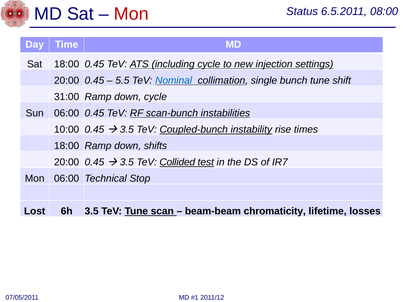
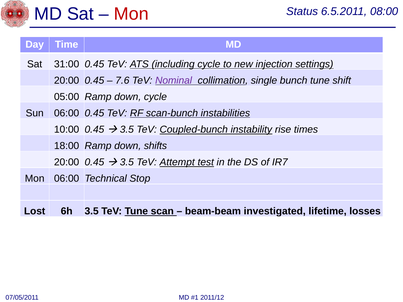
Sat 18:00: 18:00 -> 31:00 (67, 64)
5.5: 5.5 -> 7.6 (122, 80)
Nominal colour: blue -> purple (174, 80)
31:00: 31:00 -> 05:00 (67, 97)
Collided: Collided -> Attempt (177, 162)
chromaticity: chromaticity -> investigated (275, 211)
